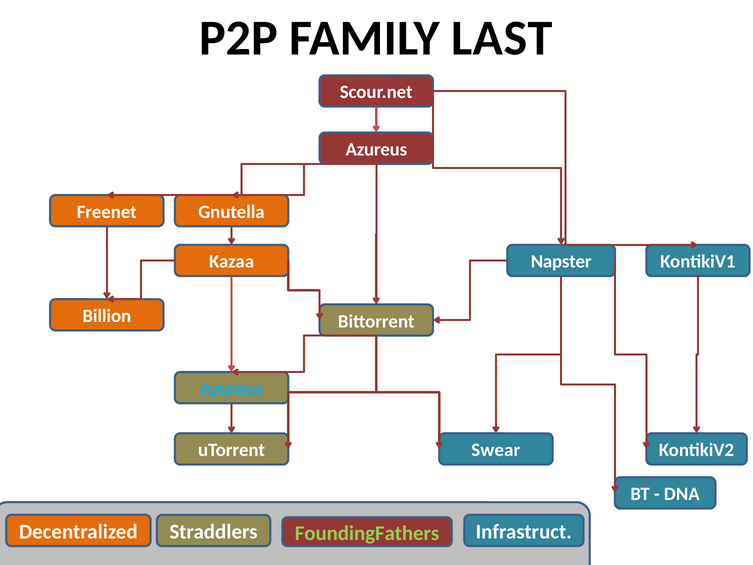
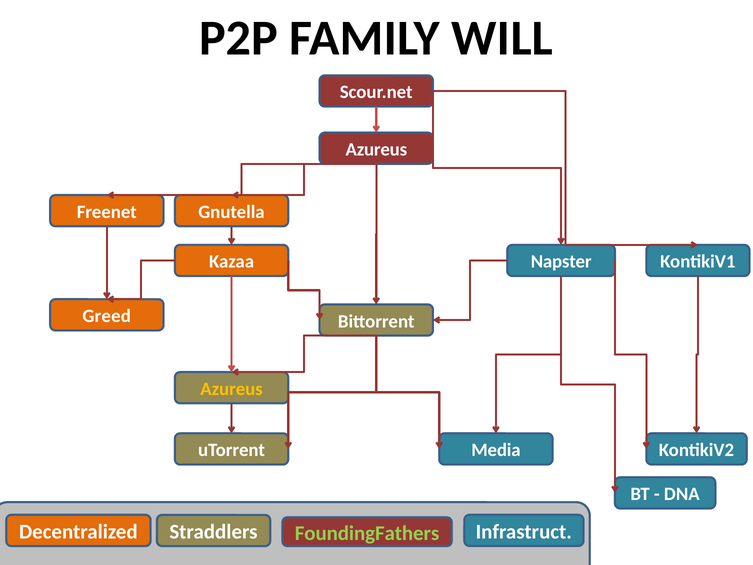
LAST: LAST -> WILL (502, 38)
Billion: Billion -> Greed (107, 316)
Azureus colour: light blue -> yellow (232, 389)
Swear: Swear -> Media (496, 450)
